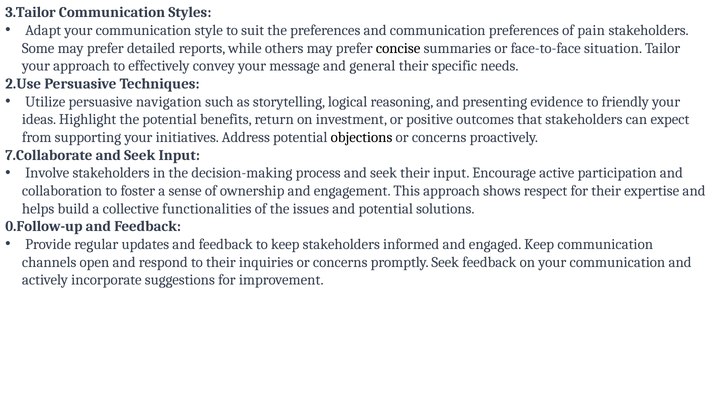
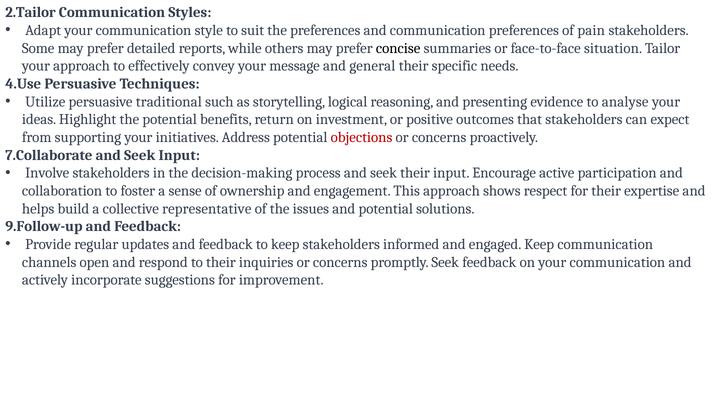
3.Tailor: 3.Tailor -> 2.Tailor (30, 13)
2.Use: 2.Use -> 4.Use (23, 84)
navigation: navigation -> traditional (169, 102)
friendly: friendly -> analyse (625, 102)
objections colour: black -> red (362, 137)
functionalities: functionalities -> representative (207, 208)
0.Follow-up: 0.Follow-up -> 9.Follow-up (44, 226)
